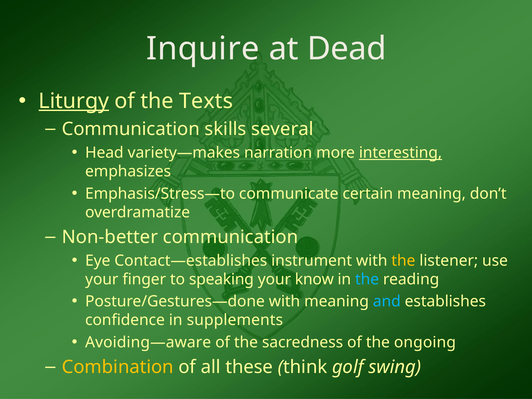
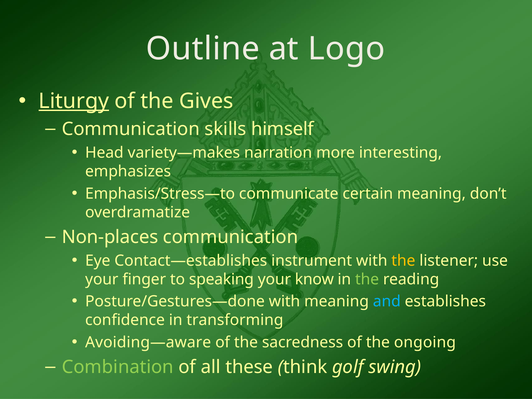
Inquire: Inquire -> Outline (203, 49)
Dead: Dead -> Logo (346, 49)
Texts: Texts -> Gives (206, 101)
several: several -> himself (283, 129)
interesting underline: present -> none (400, 153)
Non-better: Non-better -> Non-places (110, 237)
the colour: light blue -> light green (367, 279)
supplements: supplements -> transforming (235, 320)
Combination colour: yellow -> light green (118, 367)
